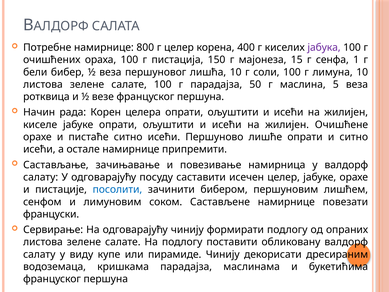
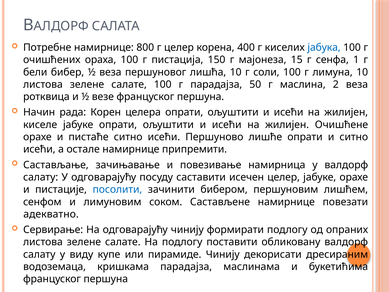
јабука colour: purple -> blue (324, 47)
5: 5 -> 2 (336, 84)
француски: француски -> адекватно (51, 214)
